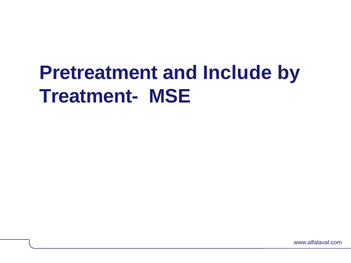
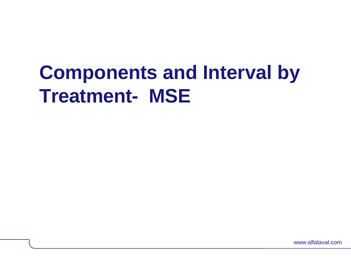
Pretreatment: Pretreatment -> Components (99, 73)
Include: Include -> Interval (237, 73)
